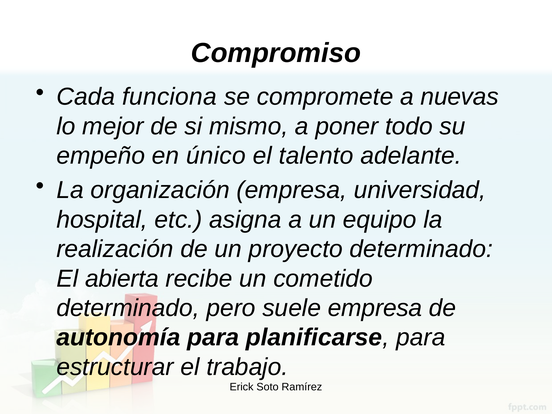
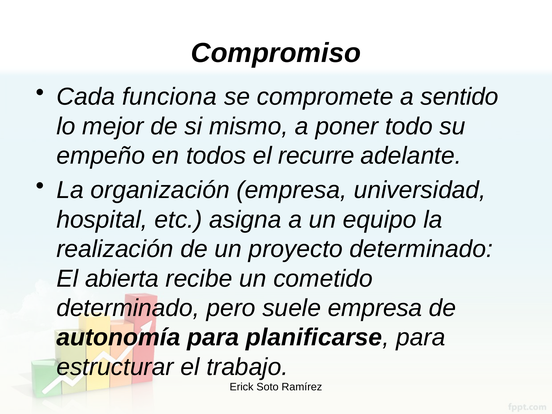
nuevas: nuevas -> sentido (460, 97)
único: único -> todos (216, 156)
talento: talento -> recurre (316, 156)
